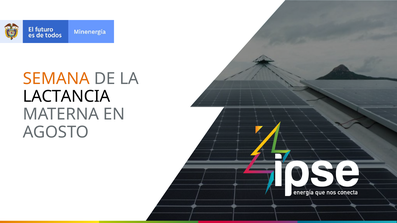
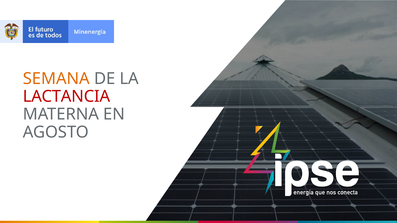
LACTANCIA colour: black -> red (66, 97)
